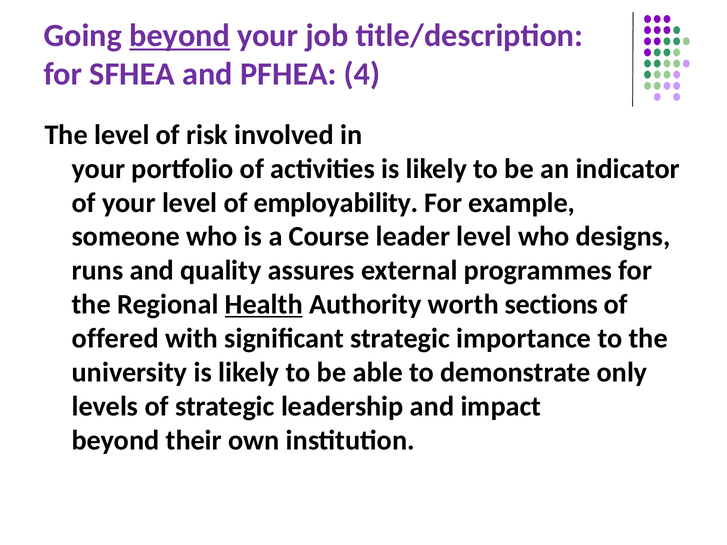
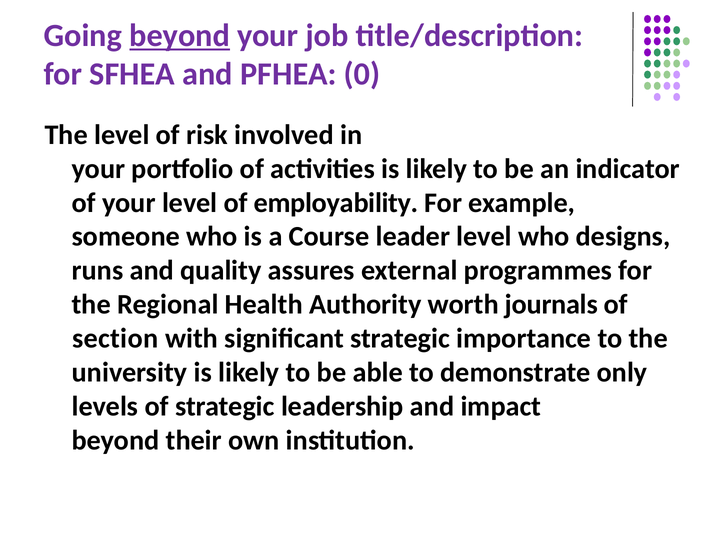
4: 4 -> 0 (362, 74)
Health underline: present -> none (264, 305)
sections: sections -> journals (551, 305)
offered: offered -> section (115, 339)
